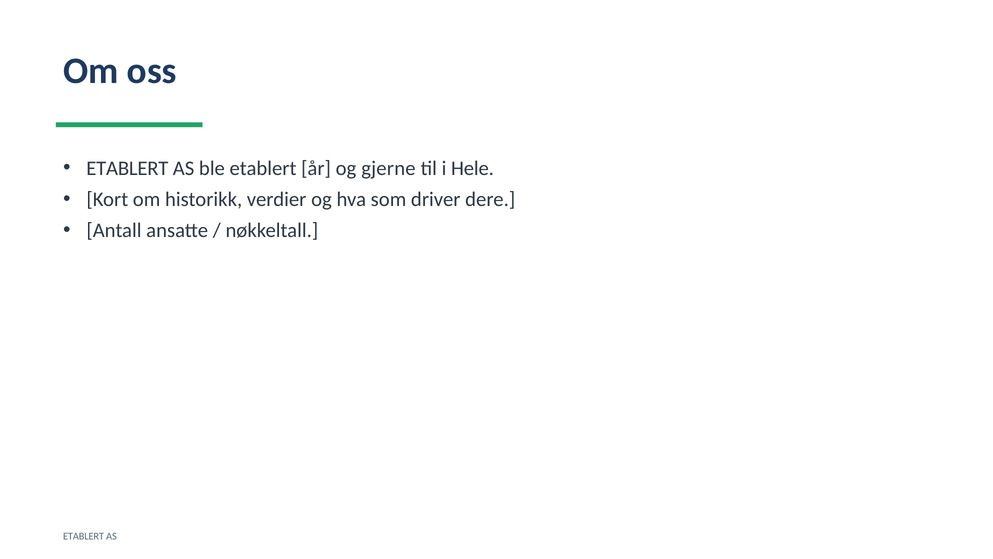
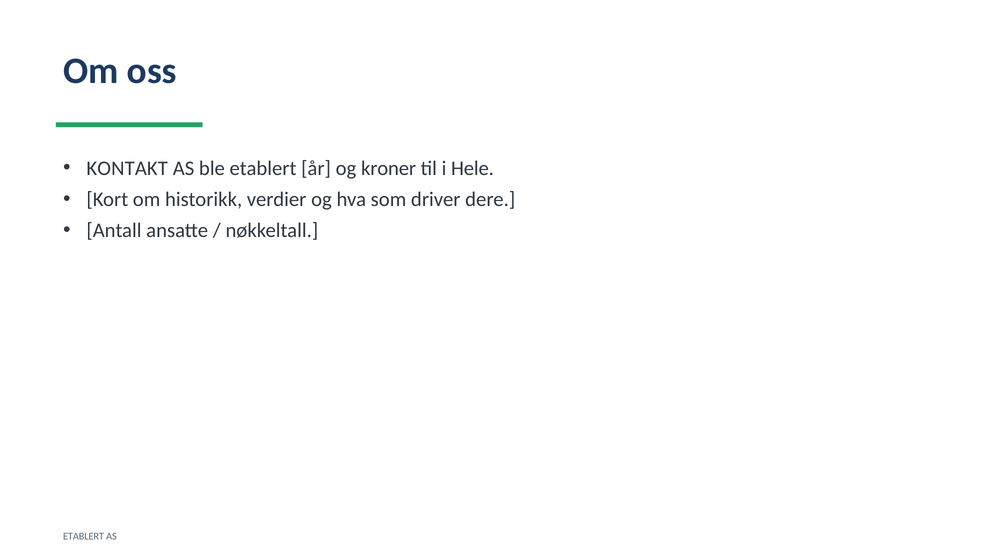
ETABLERT: ETABLERT -> KONTAKT (127, 168)
gjerne: gjerne -> kroner (389, 168)
